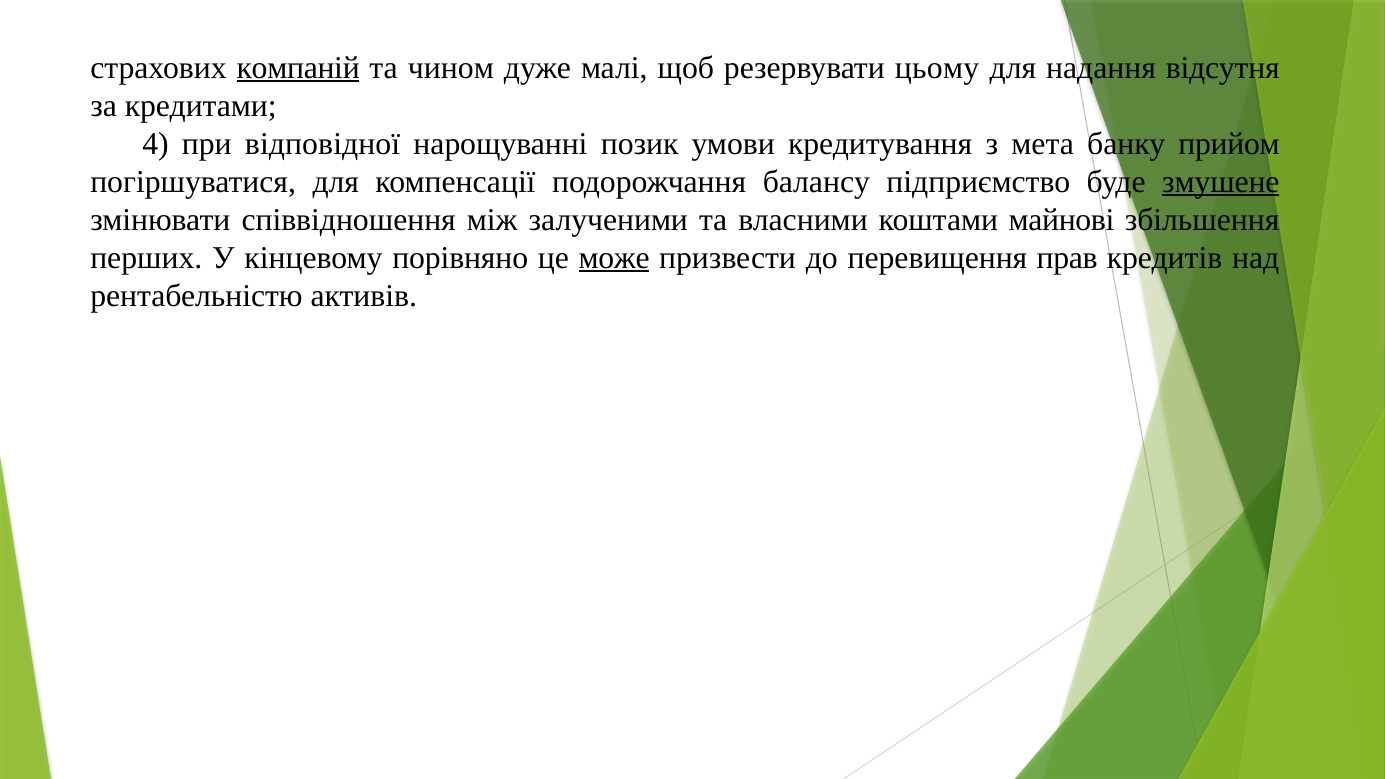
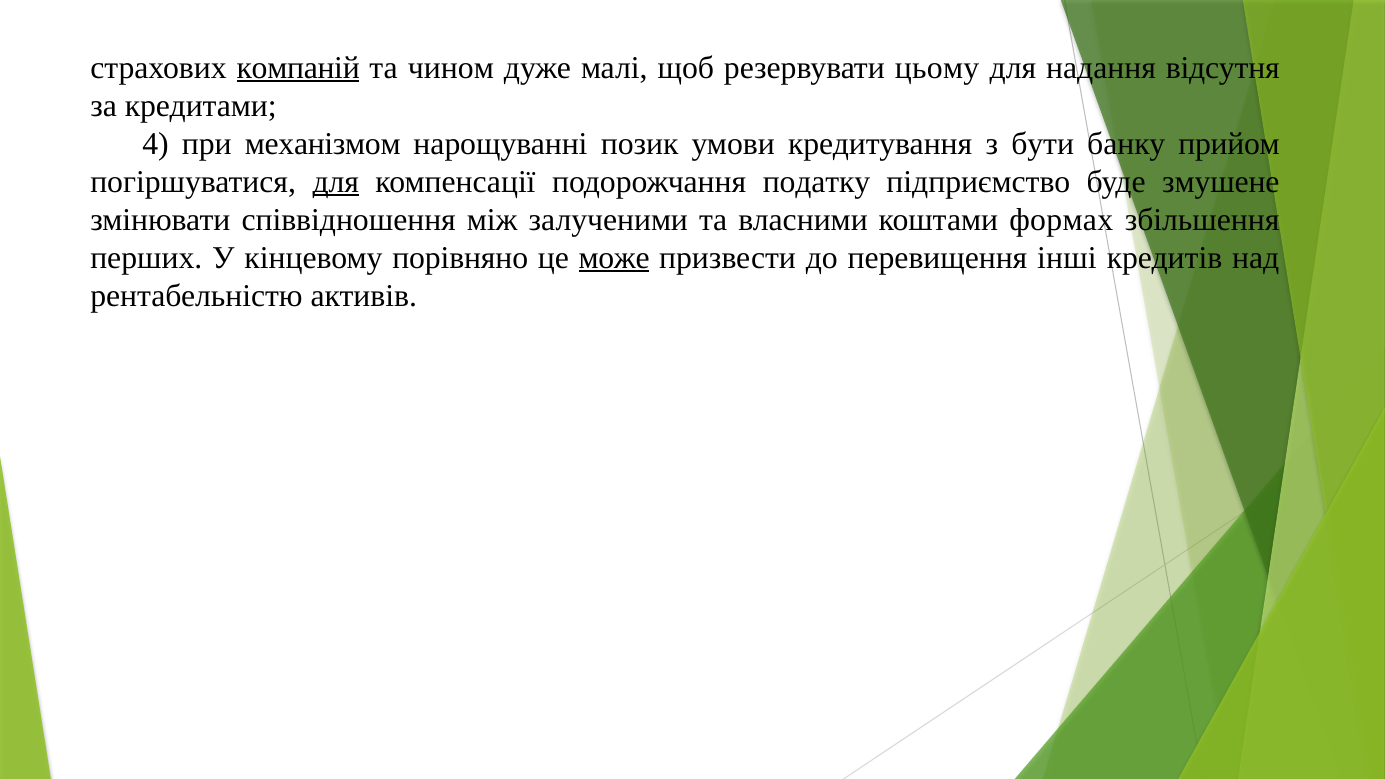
відповідної: відповідної -> механізмом (323, 144)
мета: мета -> бути (1043, 144)
для underline: none -> present (336, 182)
балансу: балансу -> податку (816, 182)
змушене underline: present -> none (1221, 182)
майнові: майнові -> формах (1061, 220)
прав: прав -> інші (1067, 258)
